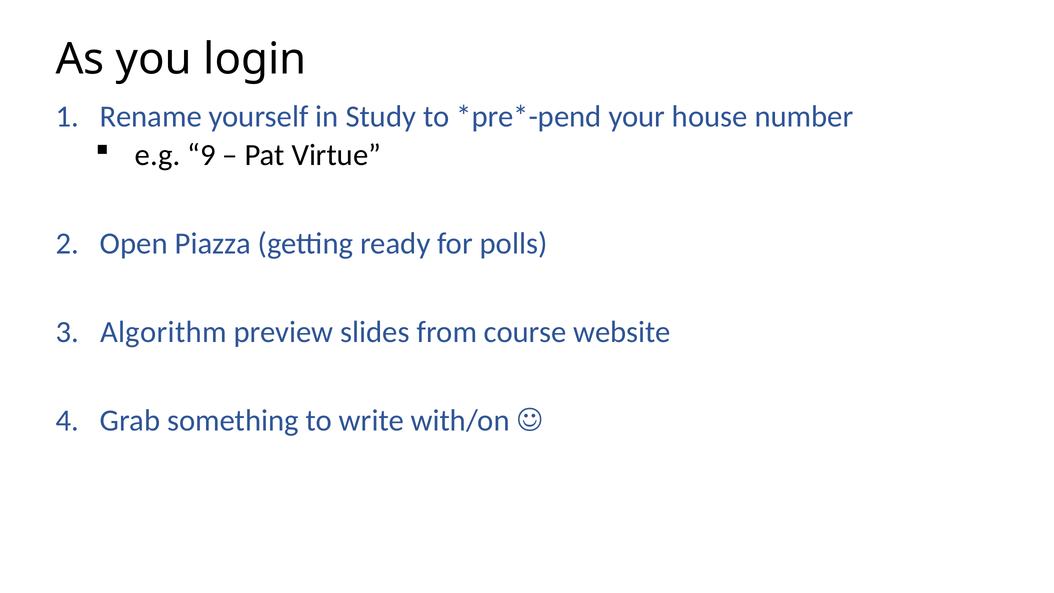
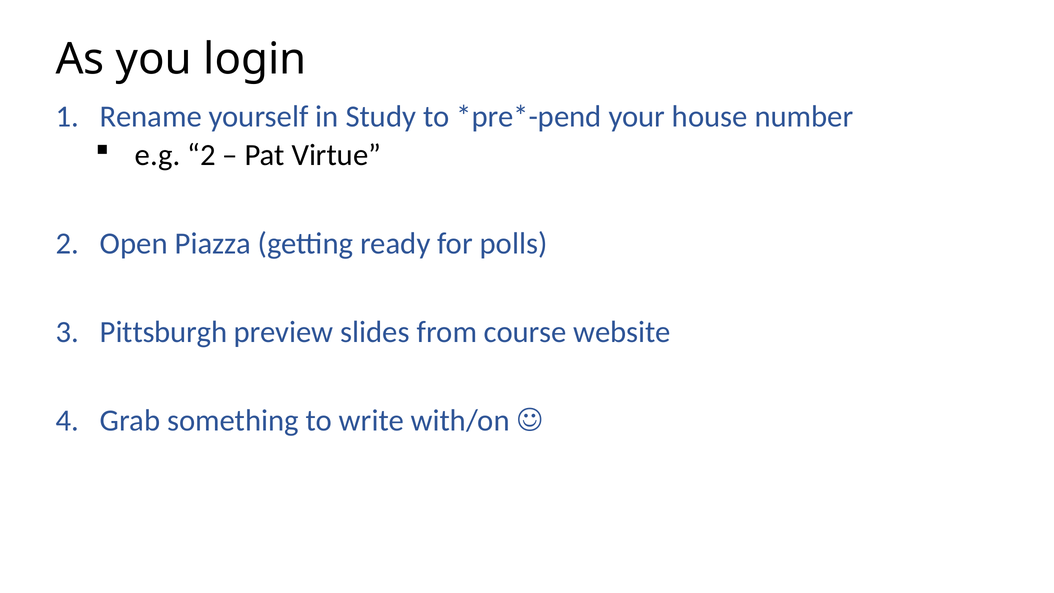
e.g 9: 9 -> 2 (201, 155)
Algorithm: Algorithm -> Pittsburgh (164, 332)
